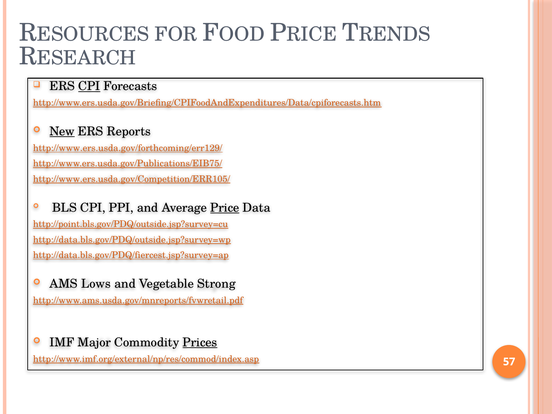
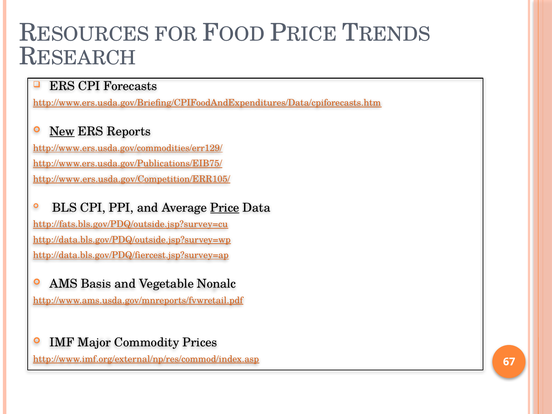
CPI underline: present -> none (89, 86)
http://www.ers.usda.gov/forthcoming/err129/: http://www.ers.usda.gov/forthcoming/err129/ -> http://www.ers.usda.gov/commodities/err129/ (128, 148)
http://point.bls.gov/PDQ/outside.jsp?survey=cu: http://point.bls.gov/PDQ/outside.jsp?survey=cu -> http://fats.bls.gov/PDQ/outside.jsp?survey=cu (130, 224)
Lows: Lows -> Basis (96, 284)
Strong: Strong -> Nonalc (217, 284)
Prices underline: present -> none (200, 342)
57: 57 -> 67 (509, 362)
